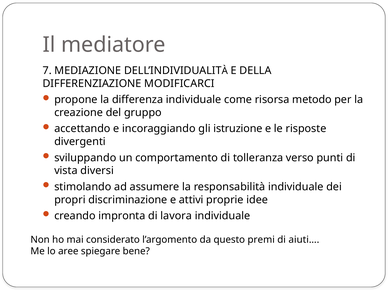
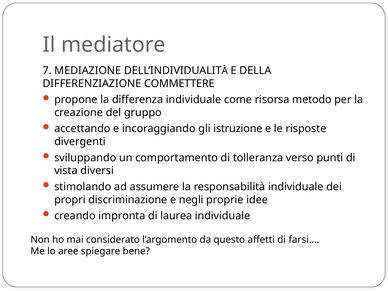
MODIFICARCI: MODIFICARCI -> COMMETTERE (179, 84)
attivi: attivi -> negli (191, 200)
lavora: lavora -> laurea (176, 216)
premi: premi -> affetti (261, 240)
aiuti…: aiuti… -> farsi… (304, 240)
